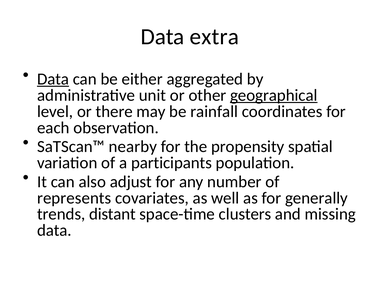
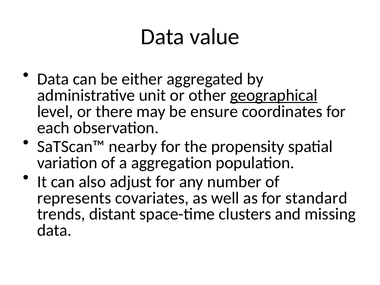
extra: extra -> value (215, 37)
Data underline: present -> none (53, 79)
rainfall: rainfall -> ensure (214, 111)
participants: participants -> aggregation (171, 163)
generally: generally -> standard (316, 198)
